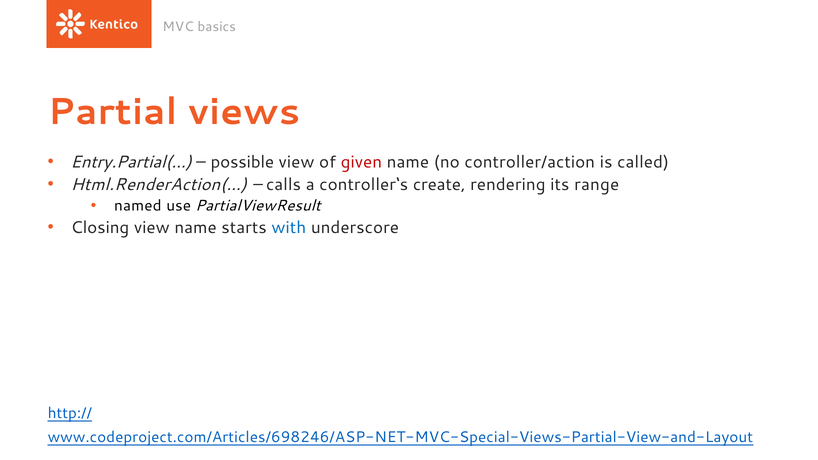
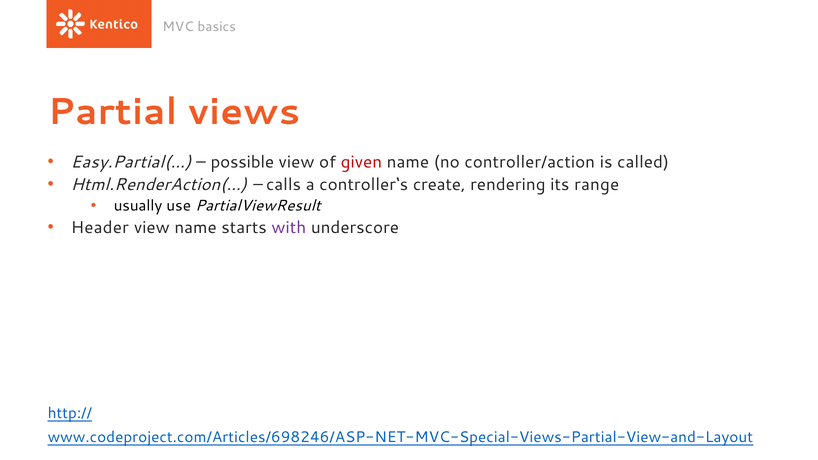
Entry.Partial(…: Entry.Partial(… -> Easy.Partial(… (131, 162)
named: named -> usually (138, 206)
Closing: Closing -> Header (100, 228)
with colour: blue -> purple (289, 228)
